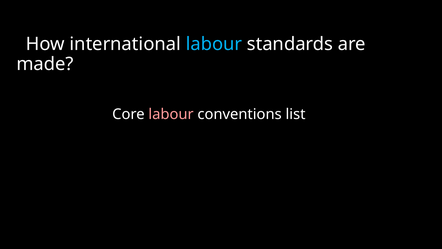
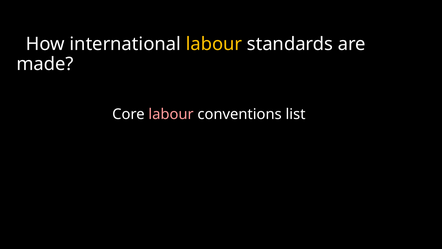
labour colour: light blue -> yellow (214, 44)
